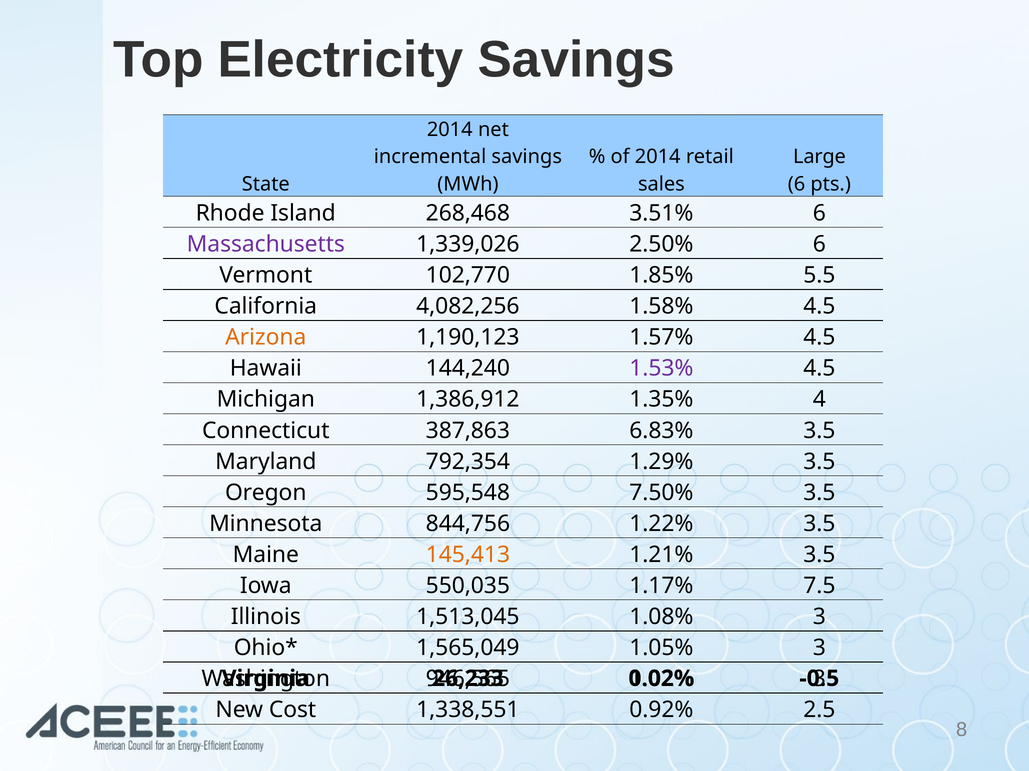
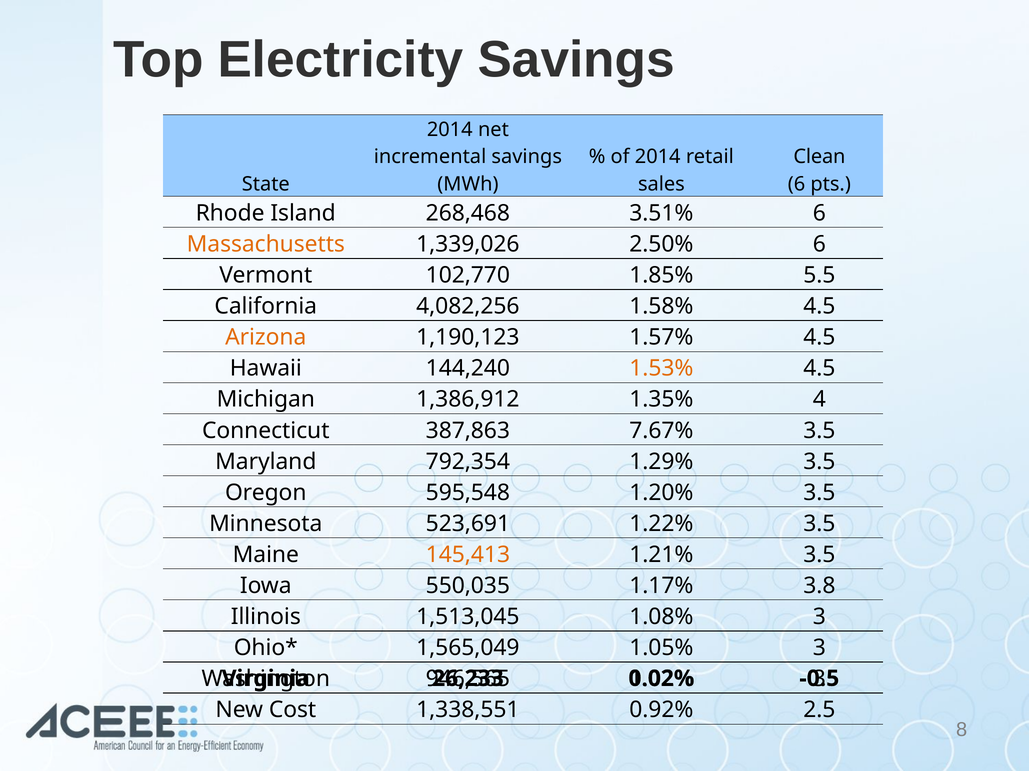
Large: Large -> Clean (819, 157)
Massachusetts colour: purple -> orange (266, 244)
1.53% colour: purple -> orange (661, 369)
6.83%: 6.83% -> 7.67% (661, 431)
7.50%: 7.50% -> 1.20% (661, 493)
844,756: 844,756 -> 523,691 (468, 524)
7.5: 7.5 -> 3.8 (819, 586)
